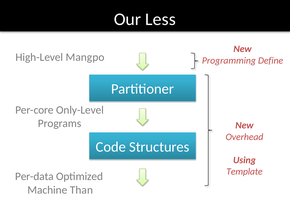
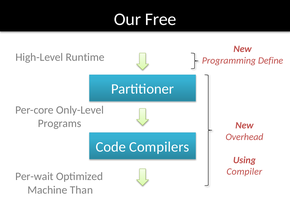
Less: Less -> Free (161, 19)
Mangpo: Mangpo -> Runtime (85, 57)
Structures: Structures -> Compilers (159, 147)
Template: Template -> Compiler (244, 172)
Per-data: Per-data -> Per-wait (34, 177)
